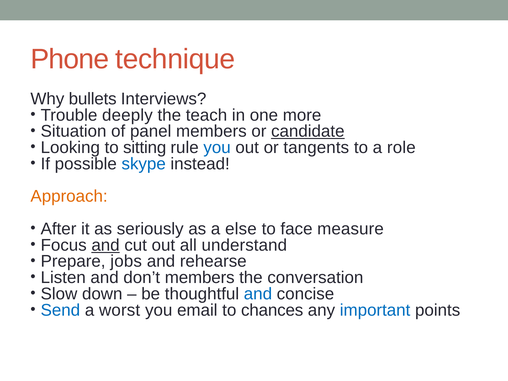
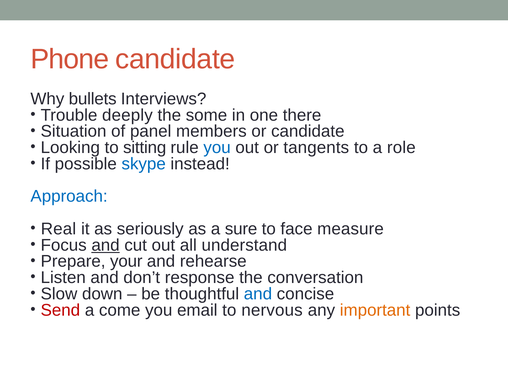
Phone technique: technique -> candidate (175, 59)
teach: teach -> some (206, 115)
more: more -> there (302, 115)
candidate underline: present -> none (308, 131)
Approach colour: orange -> blue (69, 196)
After: After -> Real (58, 229)
else: else -> sure (241, 229)
jobs: jobs -> your (126, 261)
don’t members: members -> response (200, 278)
Send colour: blue -> red (60, 310)
worst: worst -> come (120, 310)
chances: chances -> nervous (272, 310)
important colour: blue -> orange (375, 310)
